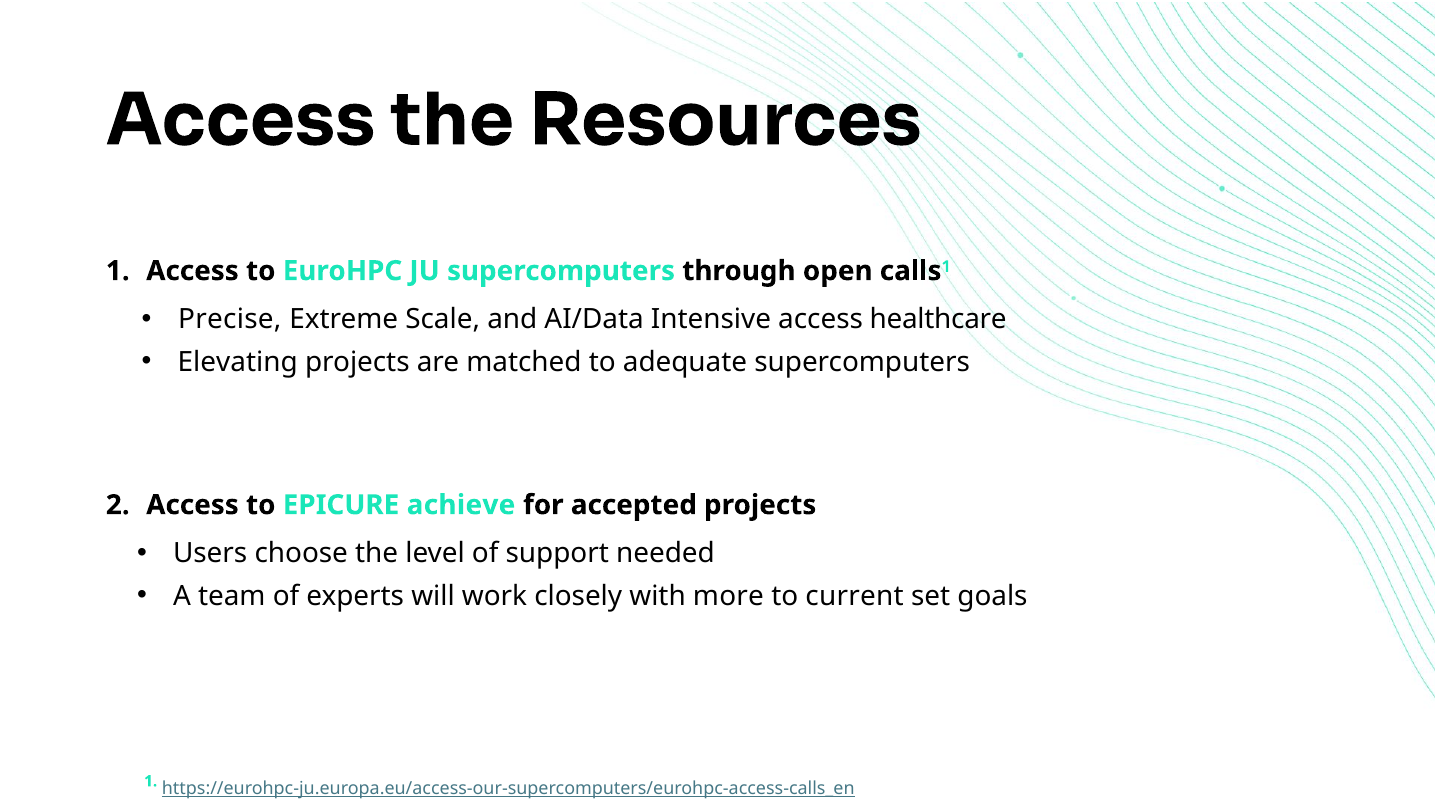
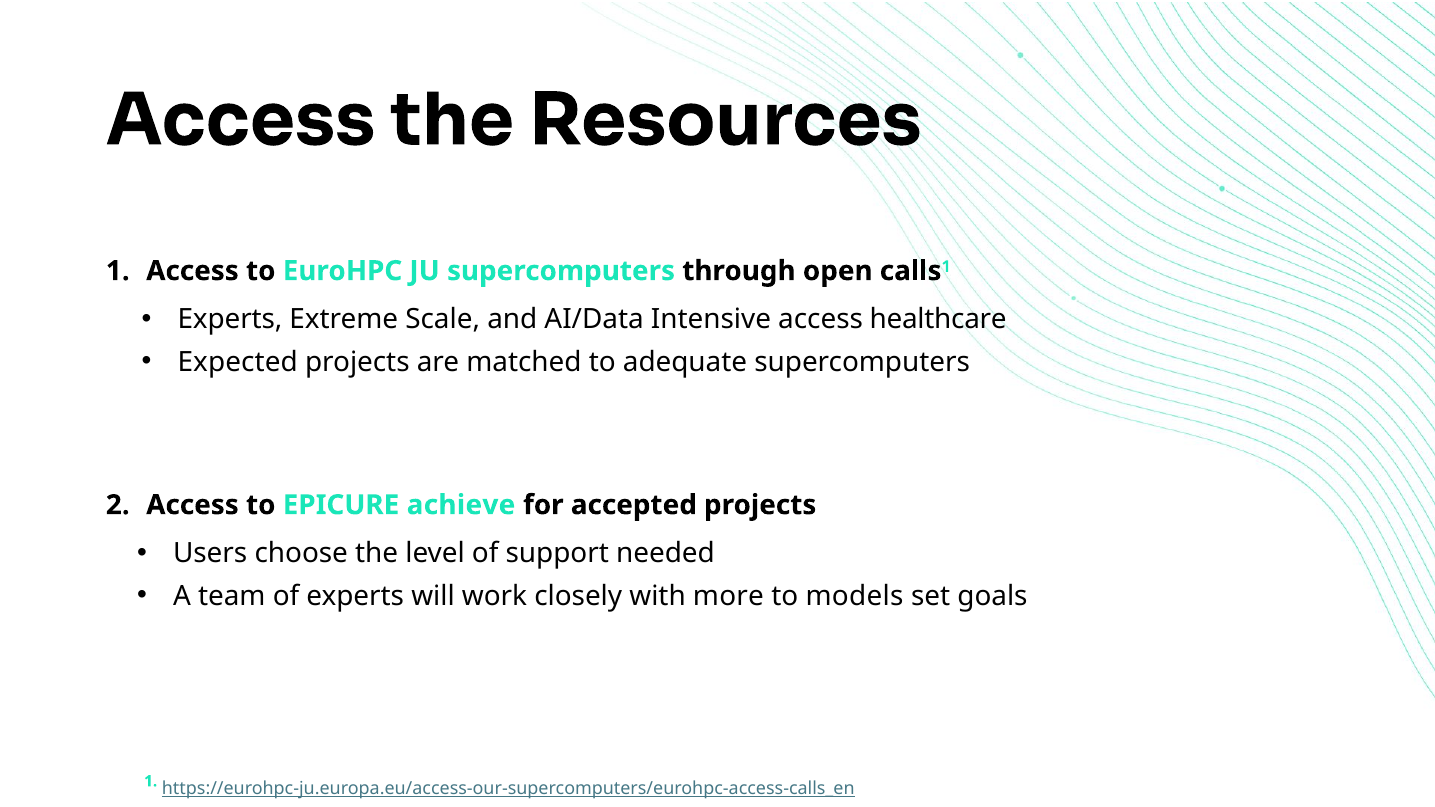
Precise: Precise -> Experts (230, 320)
Elevating: Elevating -> Expected (238, 362)
current: current -> models (854, 596)
